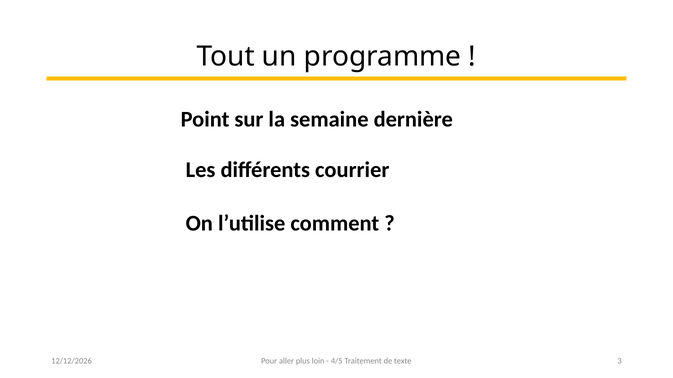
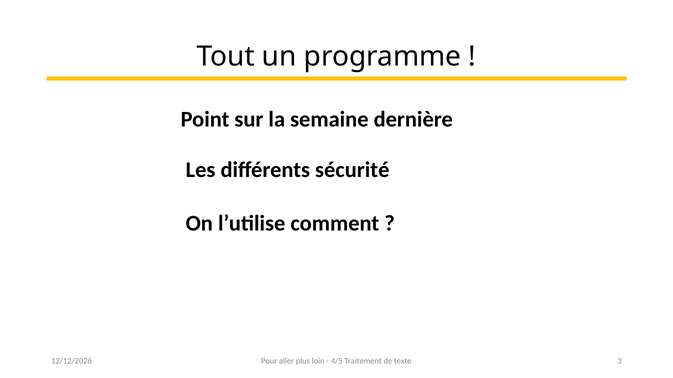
courrier: courrier -> sécurité (352, 170)
